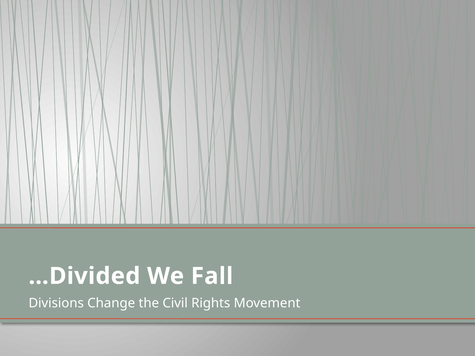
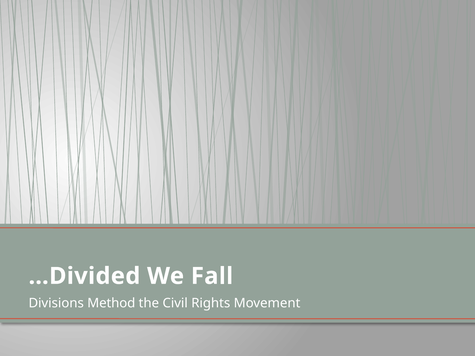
Change: Change -> Method (111, 303)
